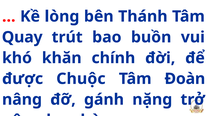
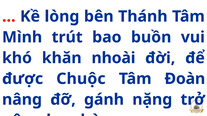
Quay: Quay -> Mình (22, 37)
chính: chính -> nhoài (113, 58)
